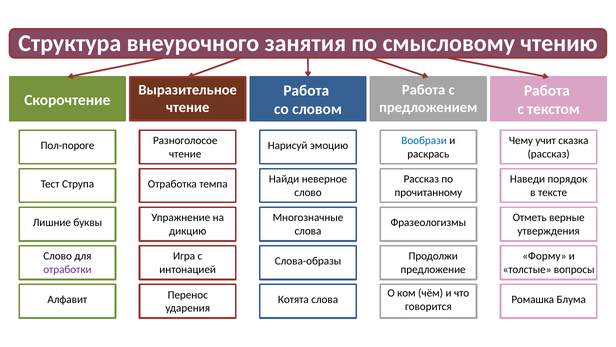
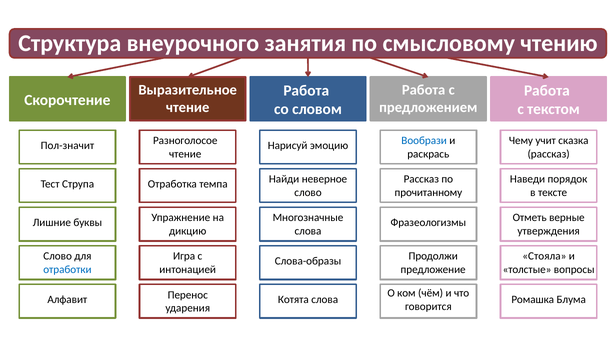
Пол-пороге: Пол-пороге -> Пол-значит (67, 145)
Форму: Форму -> Стояла (544, 256)
отработки colour: purple -> blue (67, 269)
